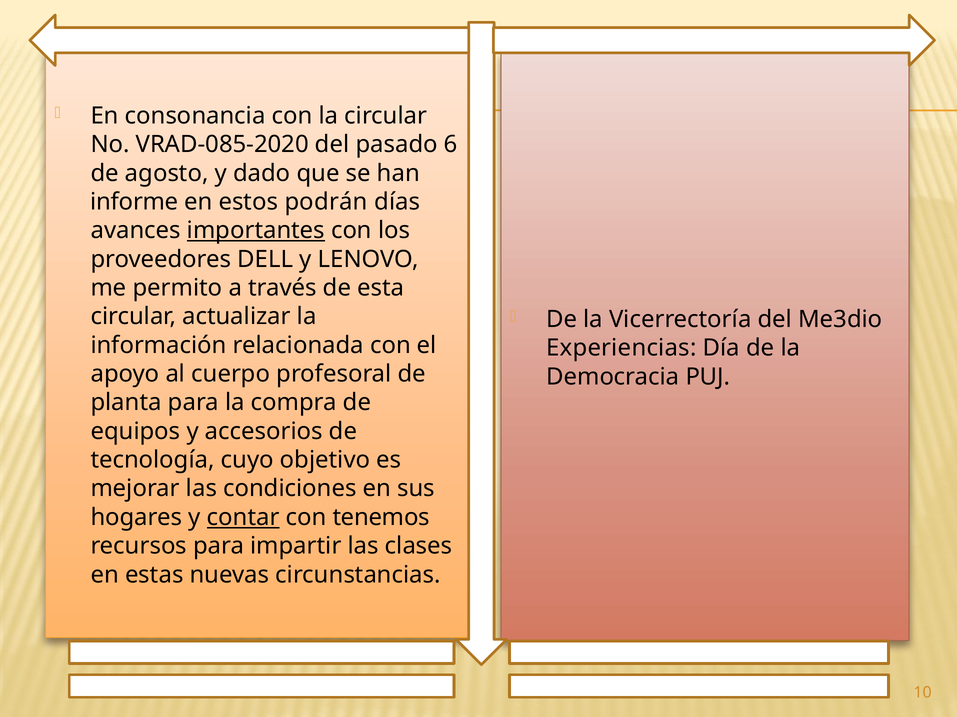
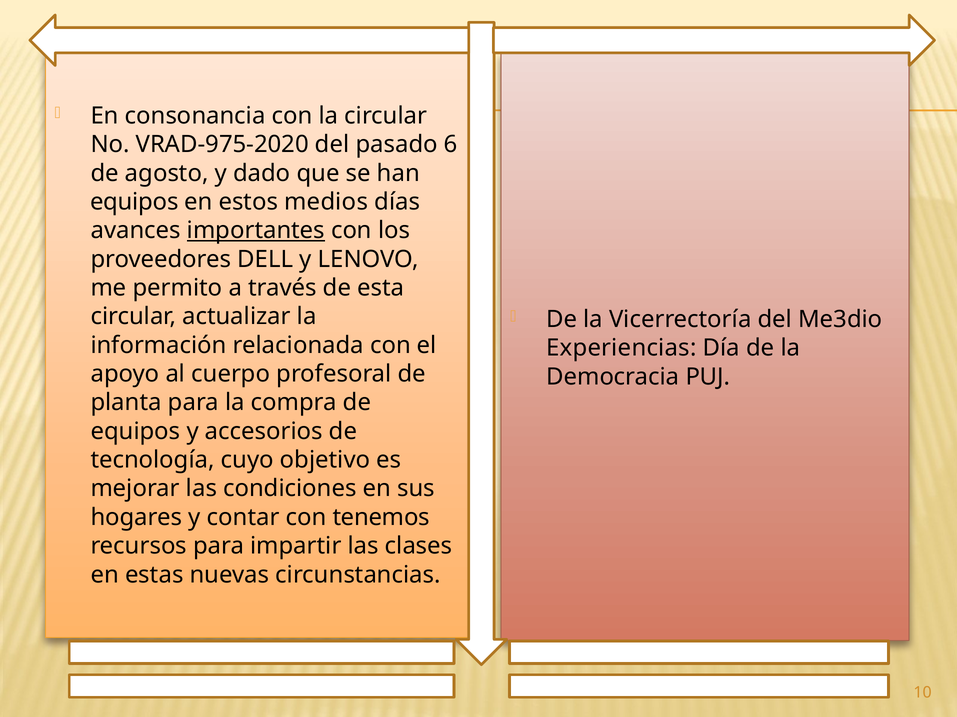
VRAD-085-2020: VRAD-085-2020 -> VRAD-975-2020 (222, 145)
informe: informe -> equipos (134, 202)
podrán: podrán -> medios (326, 202)
contar underline: present -> none (243, 518)
